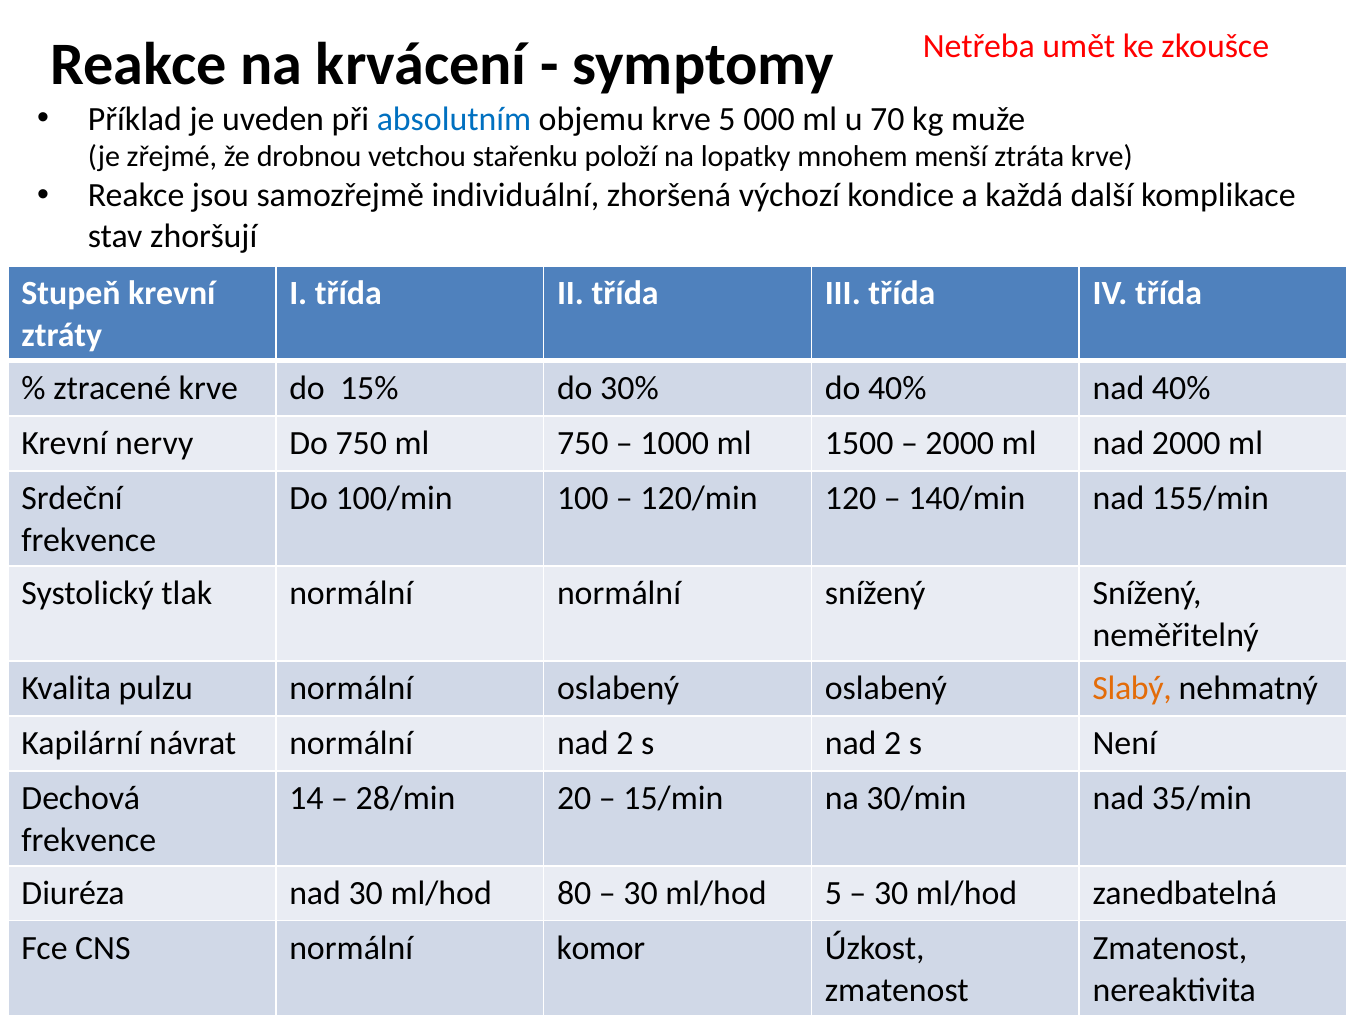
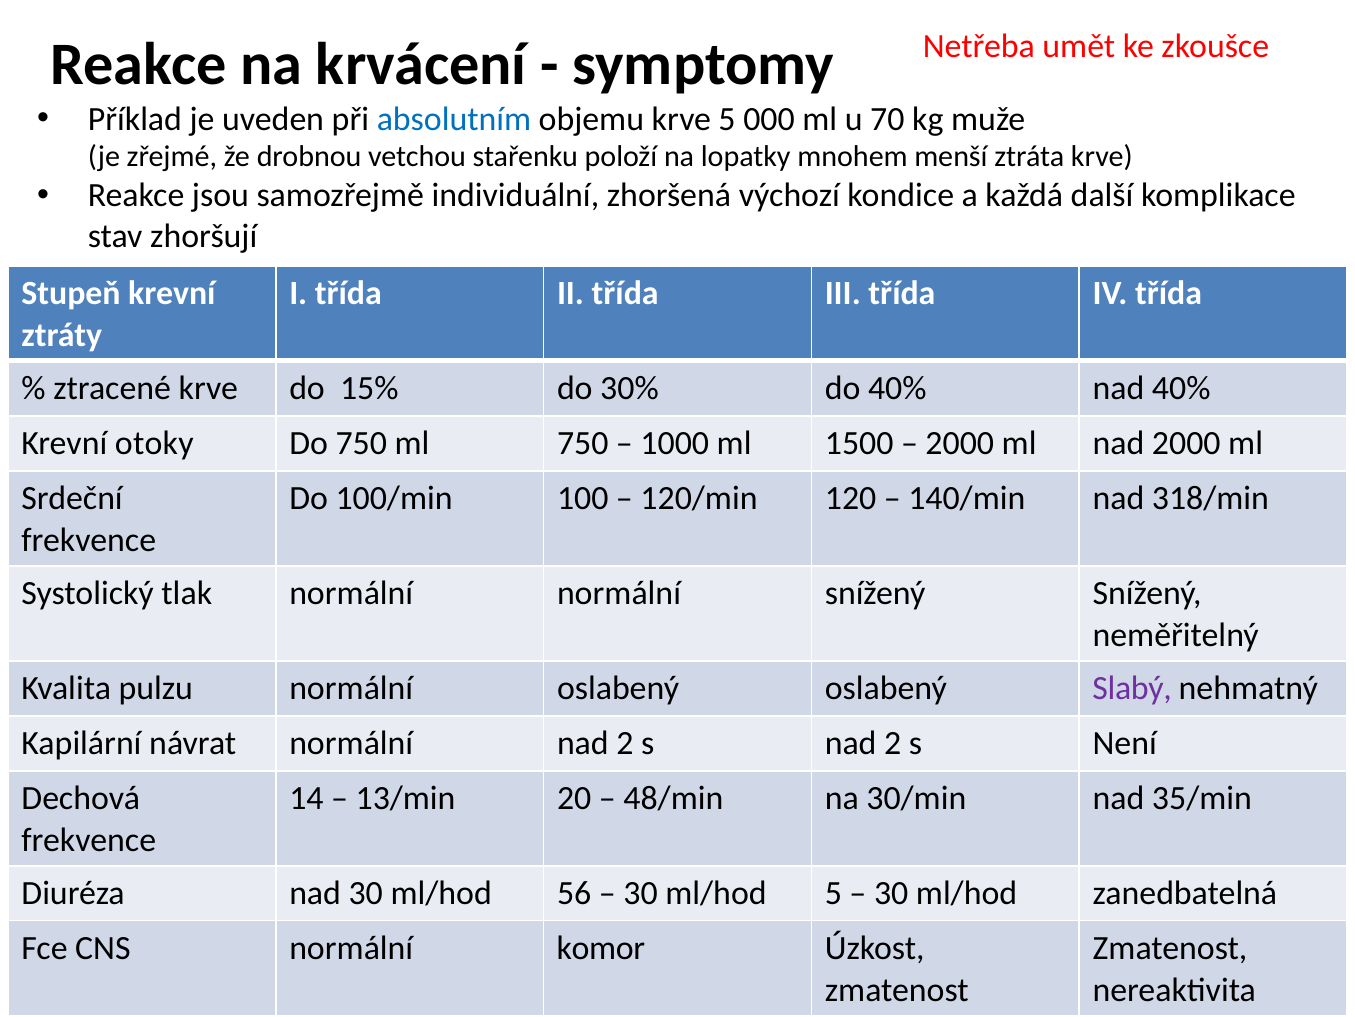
nervy: nervy -> otoky (154, 443)
155/min: 155/min -> 318/min (1210, 498)
Slabý colour: orange -> purple (1132, 688)
28/min: 28/min -> 13/min (406, 798)
15/min: 15/min -> 48/min (673, 798)
80: 80 -> 56 (574, 893)
